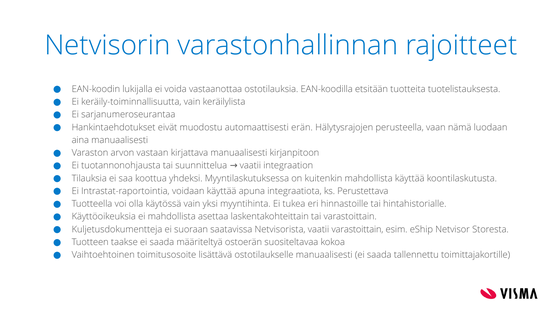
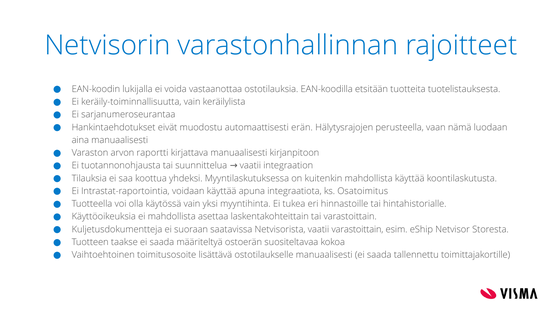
vastaan: vastaan -> raportti (152, 153)
Perustettava: Perustettava -> Osatoimitus (363, 191)
